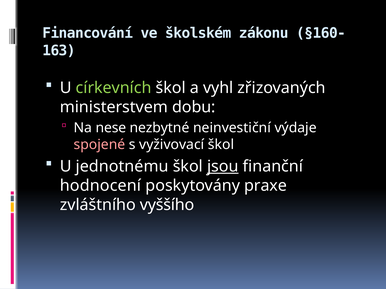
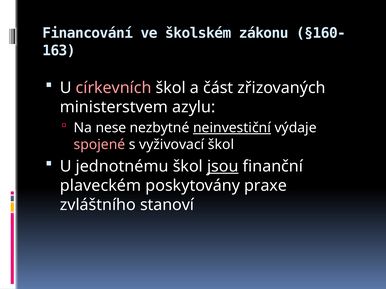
církevních colour: light green -> pink (114, 88)
vyhl: vyhl -> část (218, 88)
dobu: dobu -> azylu (194, 107)
neinvestiční underline: none -> present (232, 128)
hodnocení: hodnocení -> plaveckém (100, 186)
vyššího: vyššího -> stanoví (167, 205)
